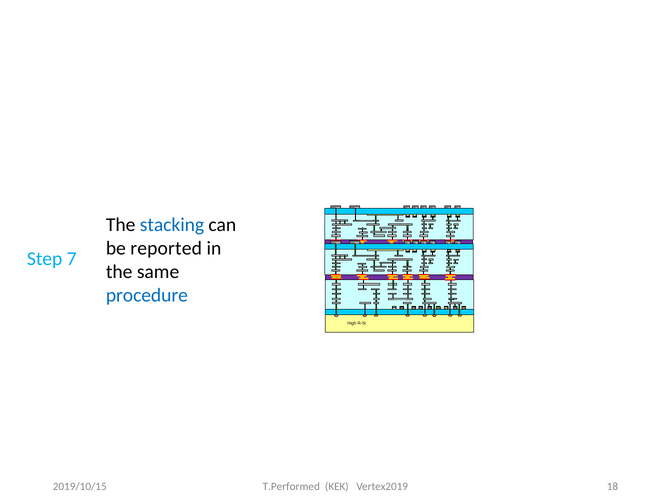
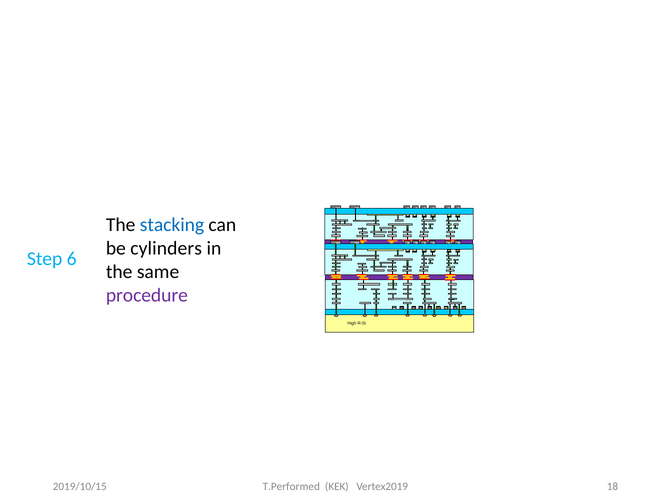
reported: reported -> cylinders (166, 248)
7: 7 -> 6 (72, 259)
procedure colour: blue -> purple (147, 295)
